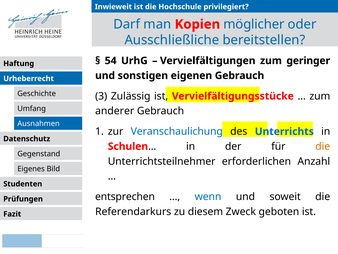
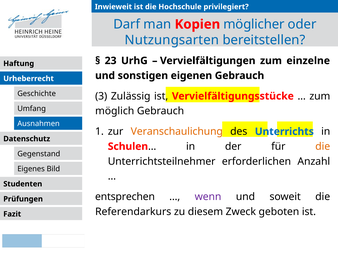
Ausschließliche: Ausschließliche -> Nutzungsarten (172, 40)
54: 54 -> 23 (111, 61)
geringer: geringer -> einzelne (308, 61)
anderer: anderer -> möglich (115, 111)
Veranschaulichung colour: blue -> orange (177, 131)
wenn colour: blue -> purple (208, 196)
